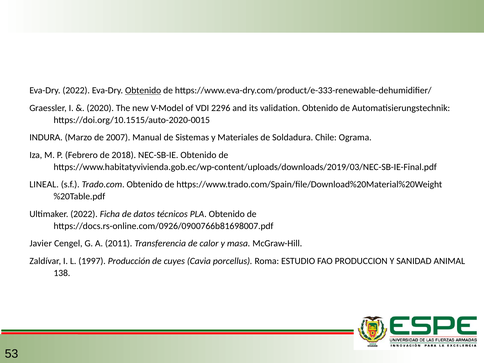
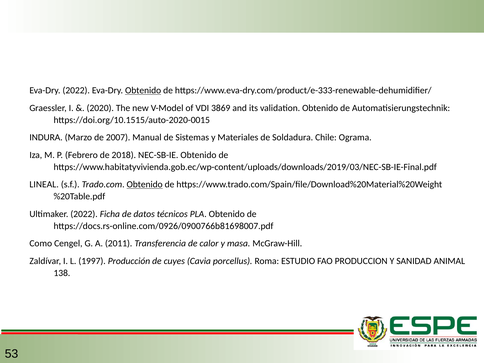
2296: 2296 -> 3869 (221, 108)
Obtenido underline: none -> present (145, 184)
Javier: Javier -> Como (41, 244)
